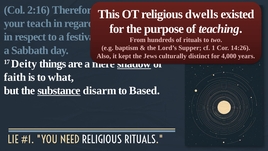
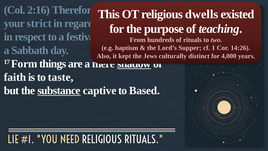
teach: teach -> strict (39, 23)
Deity: Deity -> Form (24, 64)
what: what -> taste (61, 77)
disarm: disarm -> captive (100, 90)
